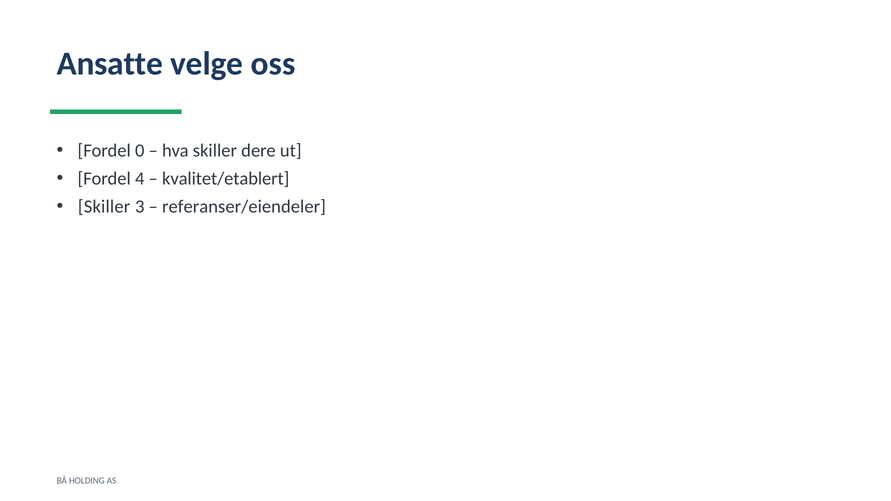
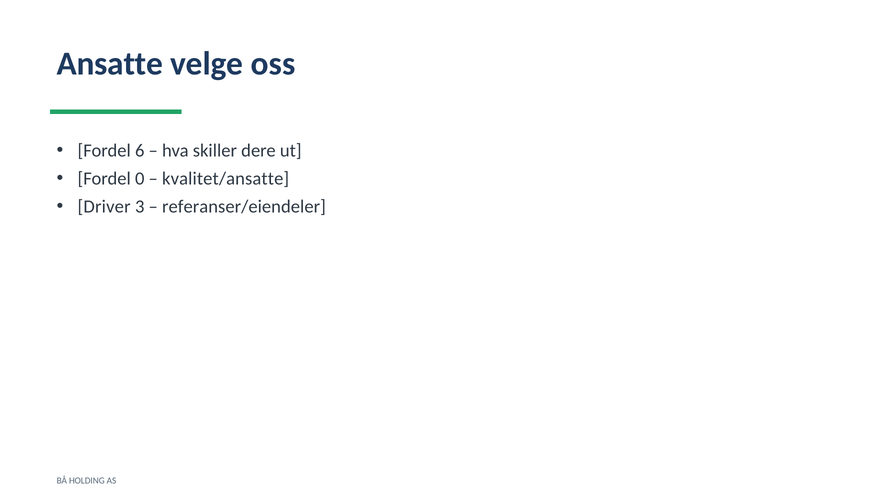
0: 0 -> 6 (140, 151)
4: 4 -> 0 (140, 179)
kvalitet/etablert: kvalitet/etablert -> kvalitet/ansatte (226, 179)
Skiller: Skiller -> Driver (104, 207)
